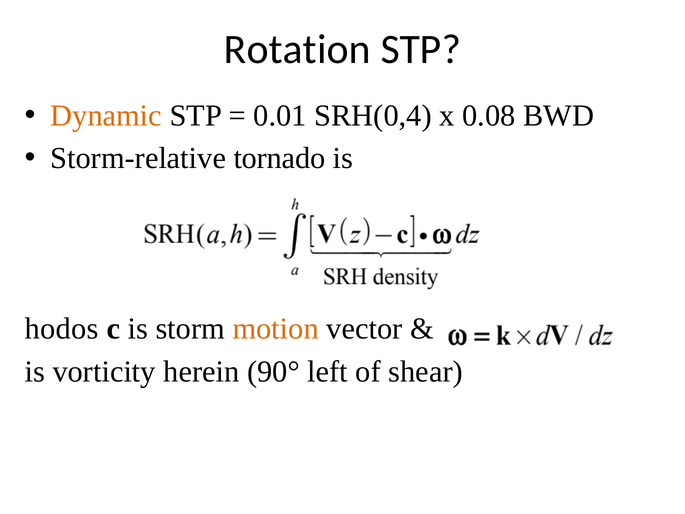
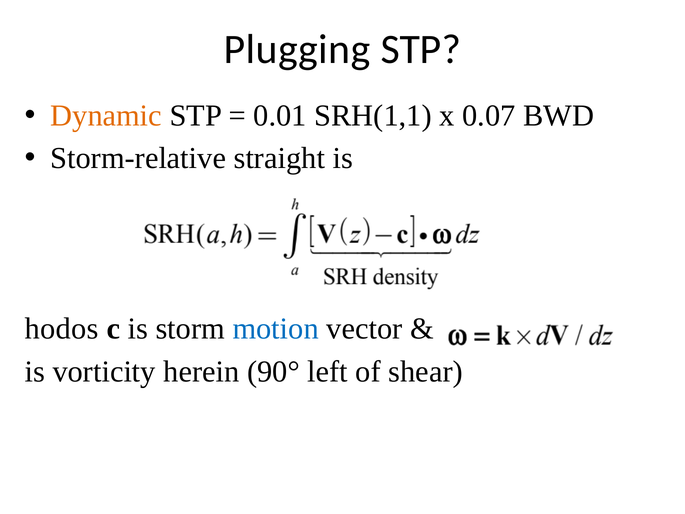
Rotation: Rotation -> Plugging (297, 50)
SRH(0,4: SRH(0,4 -> SRH(1,1 (373, 116)
0.08: 0.08 -> 0.07 (489, 116)
tornado: tornado -> straight (279, 158)
motion colour: orange -> blue (276, 329)
